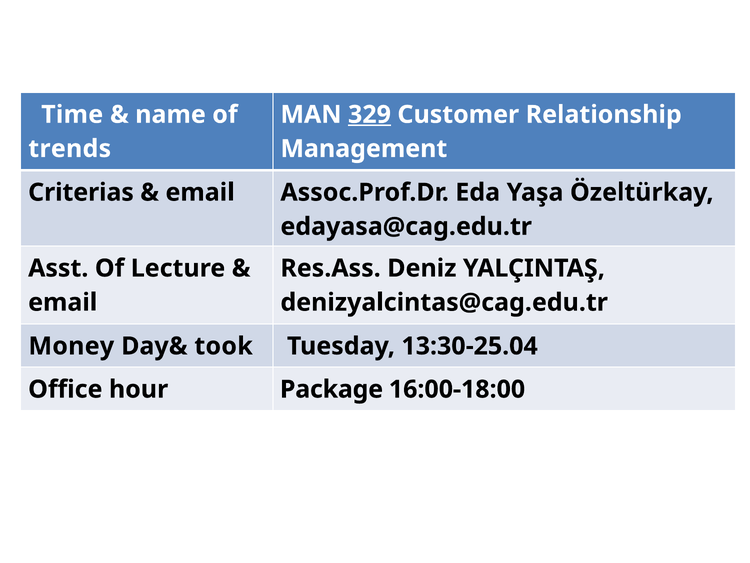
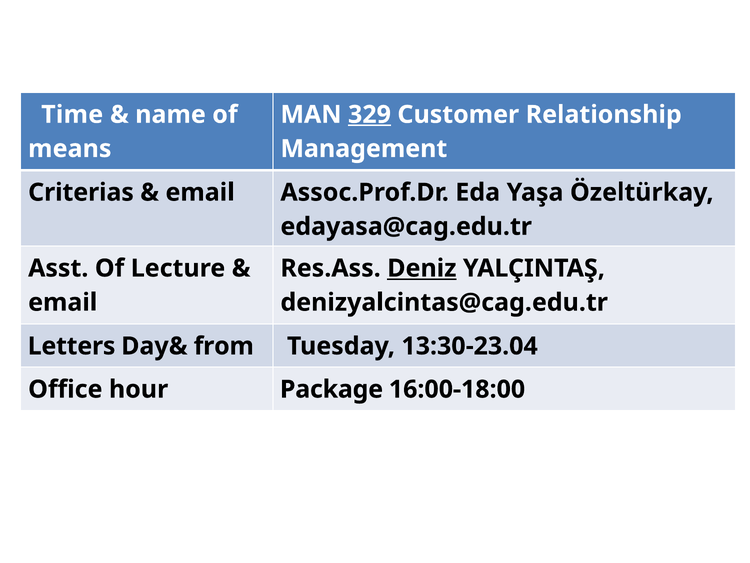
trends: trends -> means (70, 149)
Deniz underline: none -> present (422, 268)
Money: Money -> Letters (72, 346)
took: took -> from (224, 346)
13:30-25.04: 13:30-25.04 -> 13:30-23.04 (470, 346)
